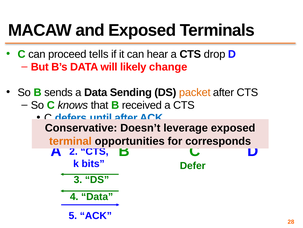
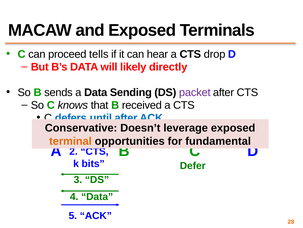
change: change -> directly (168, 67)
packet colour: orange -> purple (195, 92)
corresponds: corresponds -> fundamental (218, 141)
